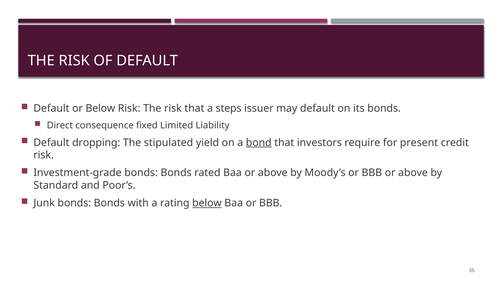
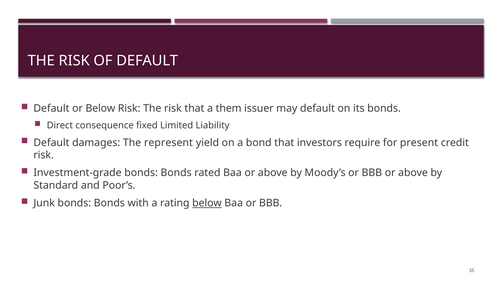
steps: steps -> them (229, 109)
dropping: dropping -> damages (96, 143)
stipulated: stipulated -> represent (168, 143)
bond underline: present -> none (259, 143)
